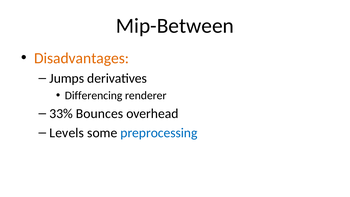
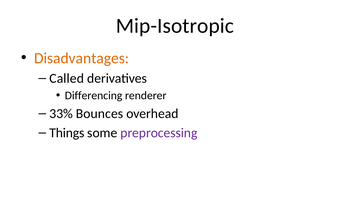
Mip-Between: Mip-Between -> Mip-Isotropic (175, 26)
Jumps: Jumps -> Called (67, 78)
Levels: Levels -> Things (67, 133)
preprocessing colour: blue -> purple (159, 133)
